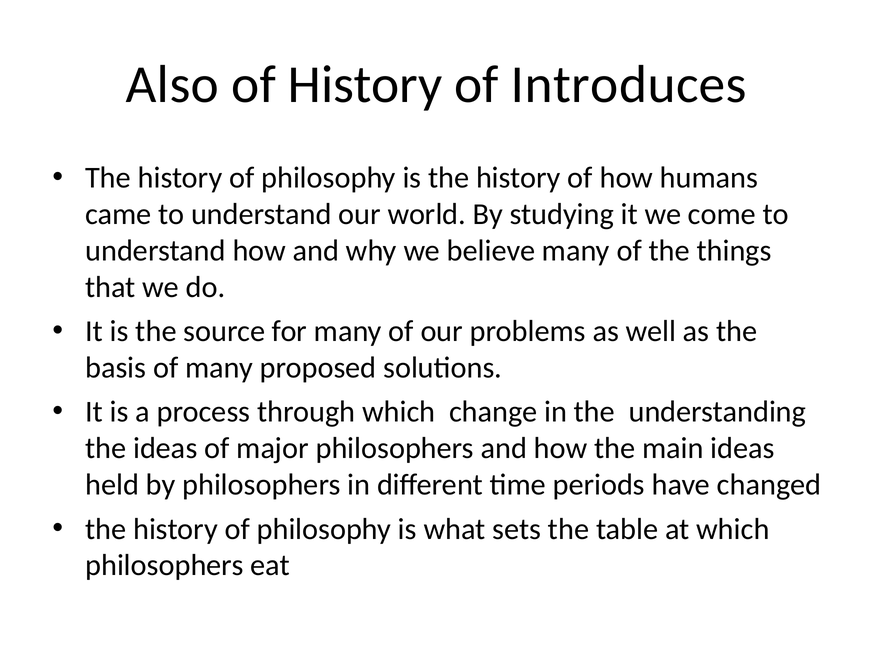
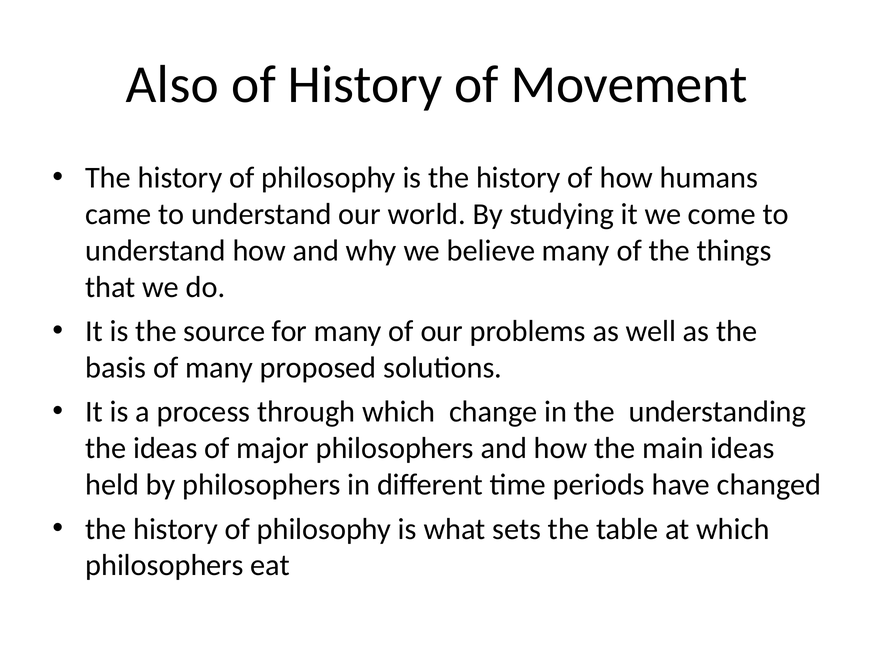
Introduces: Introduces -> Movement (629, 85)
